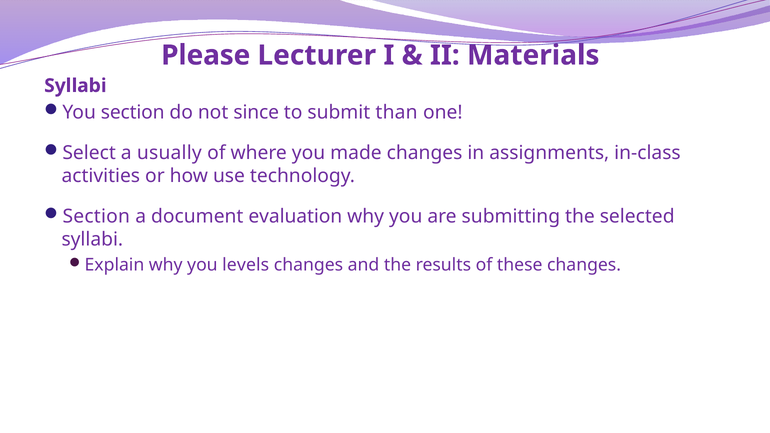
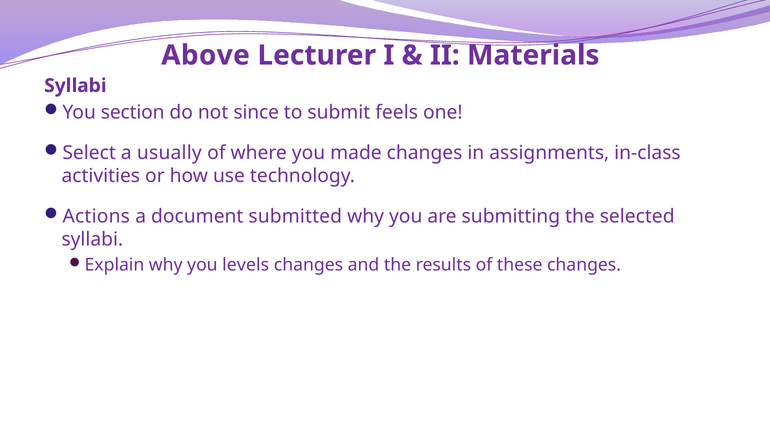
Please: Please -> Above (205, 55)
than: than -> feels (397, 113)
Section: Section -> Actions (96, 217)
evaluation: evaluation -> submitted (295, 217)
